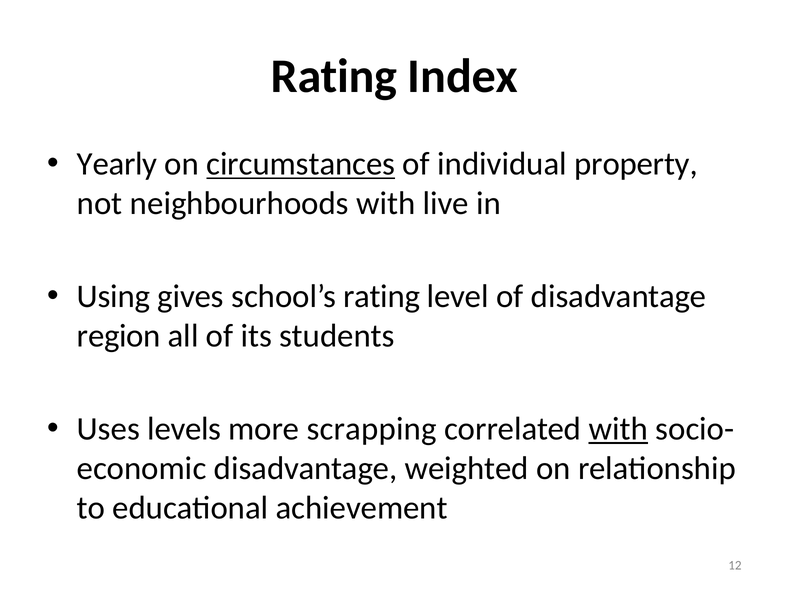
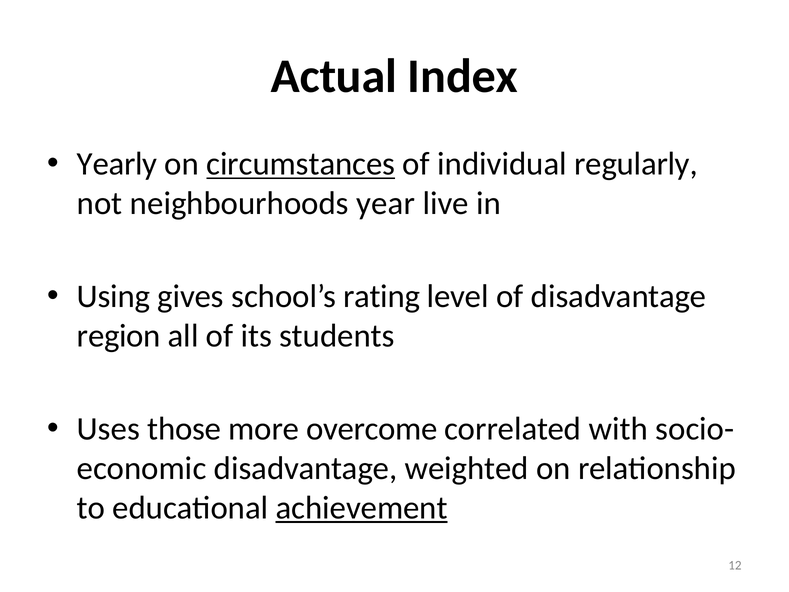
Rating: Rating -> Actual (334, 76)
property: property -> regularly (636, 164)
neighbourhoods with: with -> year (386, 203)
levels: levels -> those (184, 429)
scrapping: scrapping -> overcome (372, 429)
with underline: present -> none (618, 429)
achievement underline: none -> present (362, 508)
